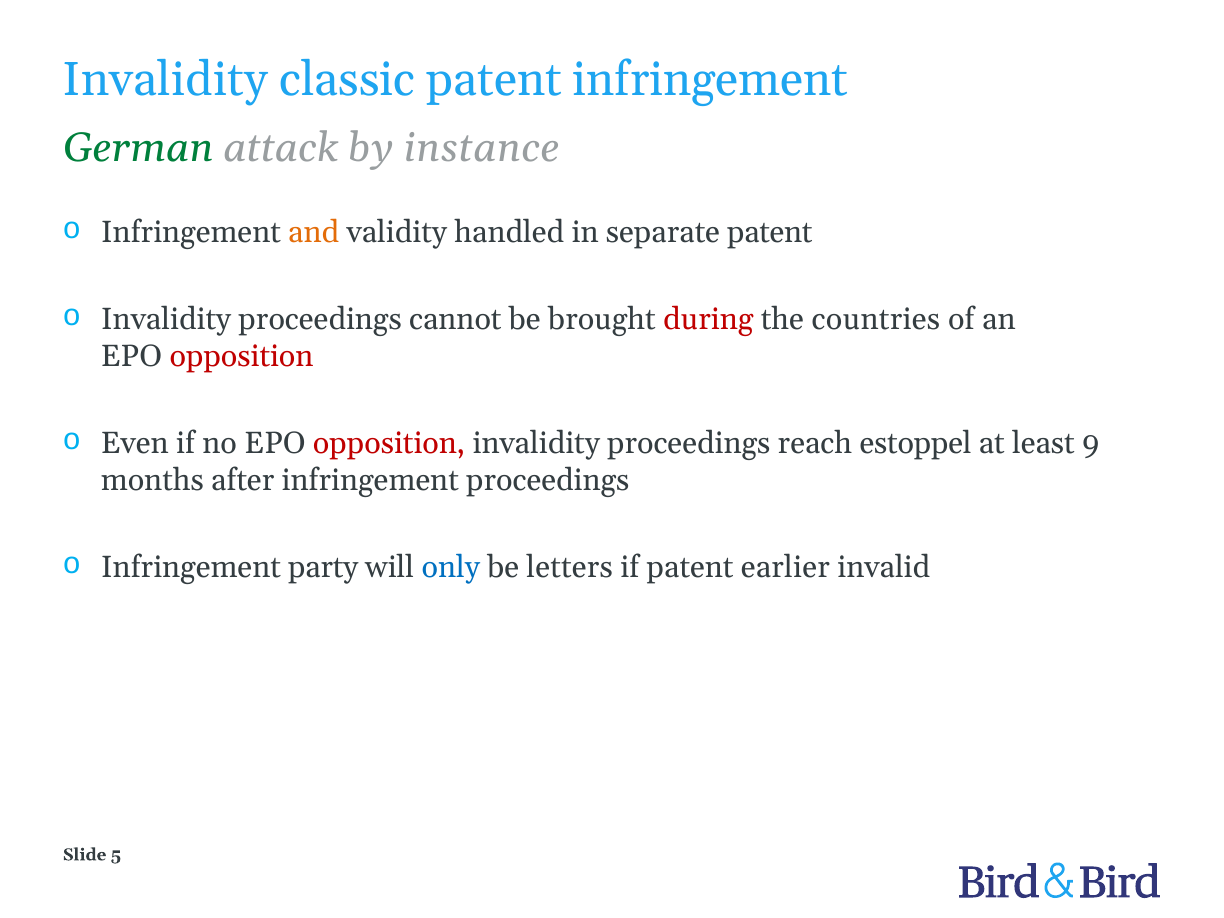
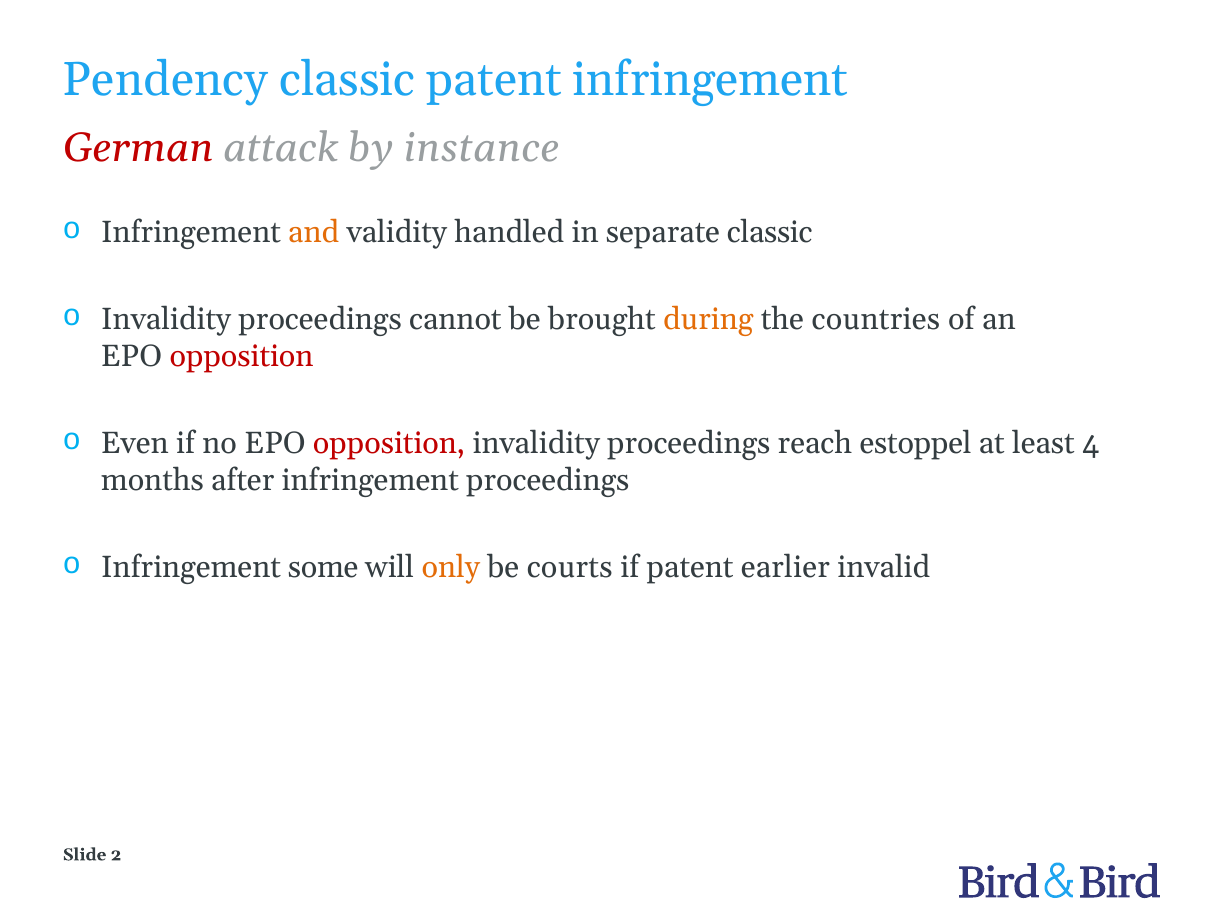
Invalidity: Invalidity -> Pendency (165, 80)
German colour: green -> red (138, 148)
separate patent: patent -> classic (770, 233)
during colour: red -> orange (708, 320)
9: 9 -> 4 (1091, 443)
party: party -> some (323, 567)
only colour: blue -> orange (451, 567)
letters: letters -> courts (570, 567)
5: 5 -> 2 (116, 855)
